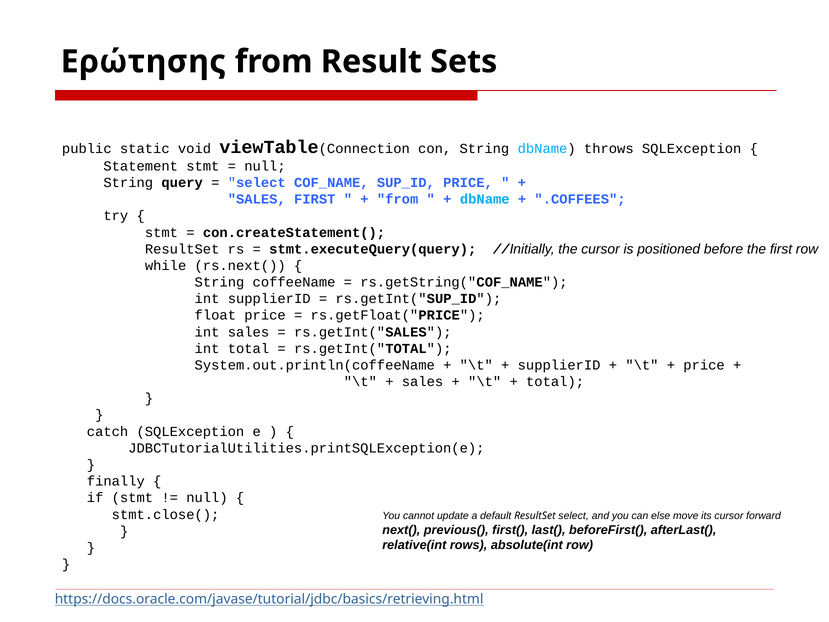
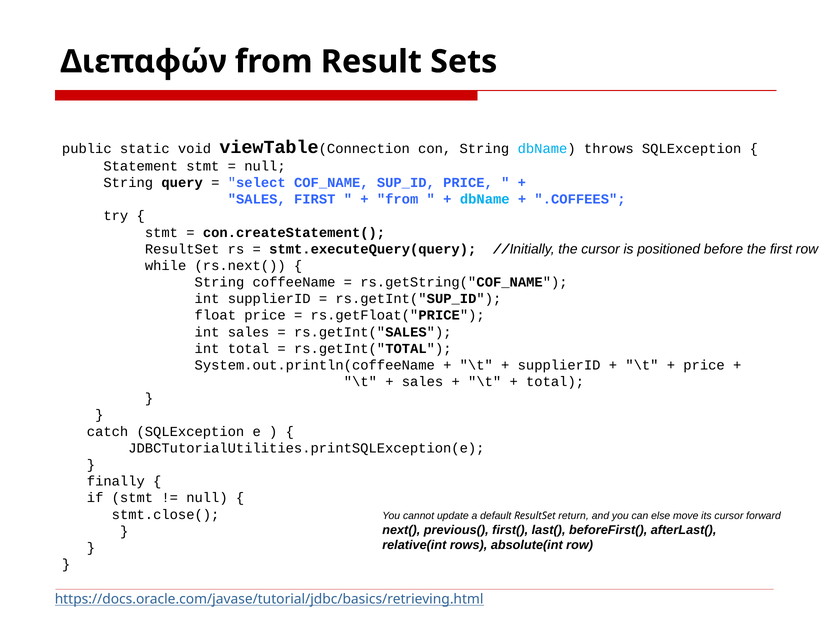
Ερώτησης: Ερώτησης -> Διεπαφών (144, 62)
ResultSet select: select -> return (574, 516)
